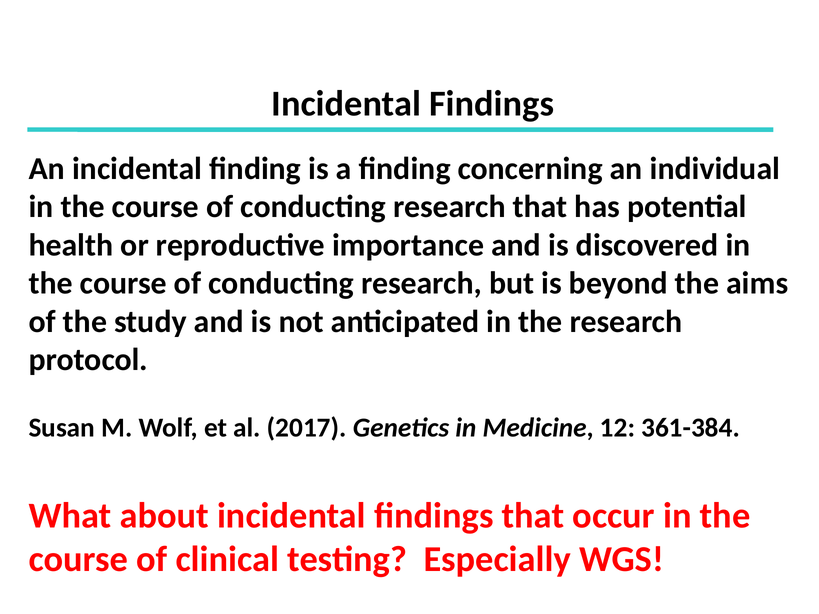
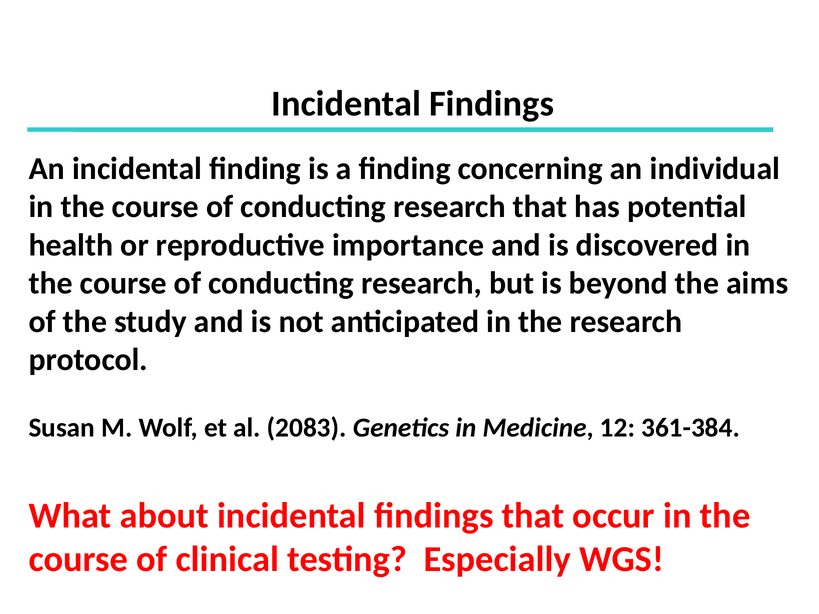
2017: 2017 -> 2083 (307, 428)
